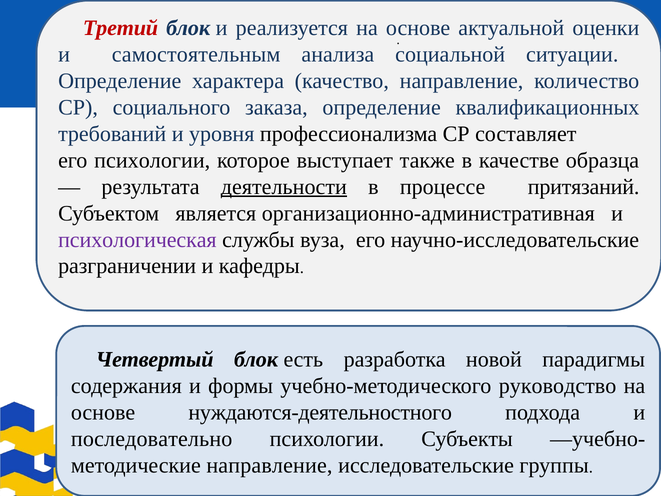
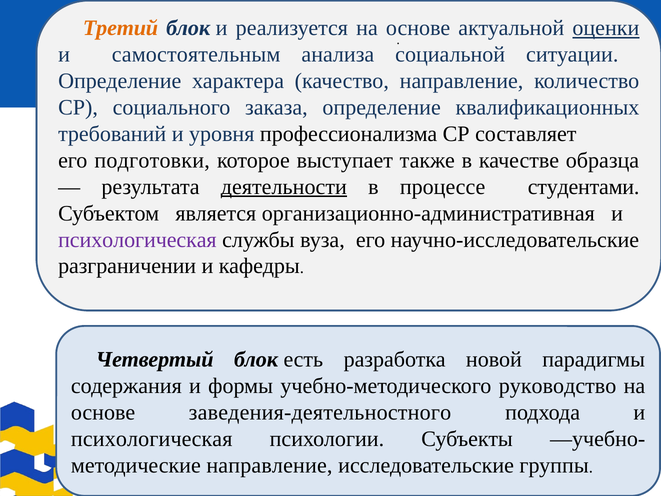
Третий colour: red -> orange (121, 28)
оценки underline: none -> present (606, 28)
его психологии: психологии -> подготовки (152, 160)
притязаний: притязаний -> студентами (584, 187)
нуждаются-деятельностного: нуждаются-деятельностного -> заведения-деятельностного (320, 412)
последовательно: последовательно -> психологическая (152, 439)
